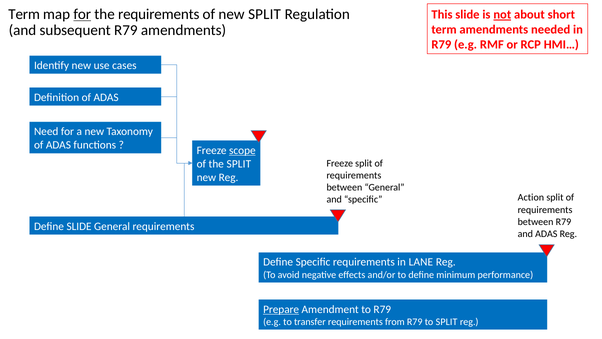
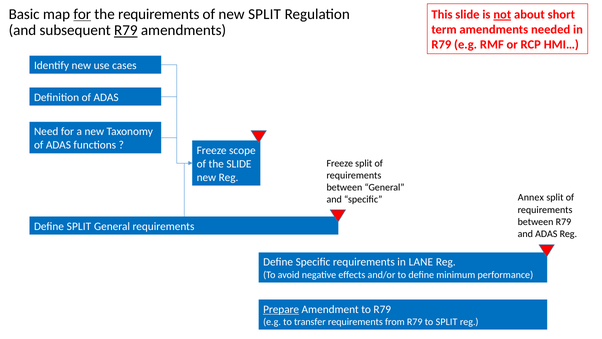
Term: Term -> Basic (24, 14)
R79 underline: none -> present (126, 30)
scope underline: present -> none (242, 150)
the SPLIT: SPLIT -> SLIDE (239, 164)
Action: Action -> Annex (531, 197)
Define SLIDE: SLIDE -> SPLIT (79, 226)
